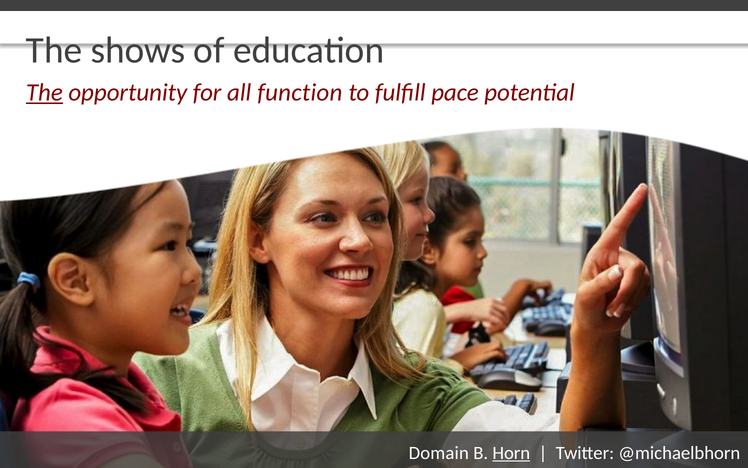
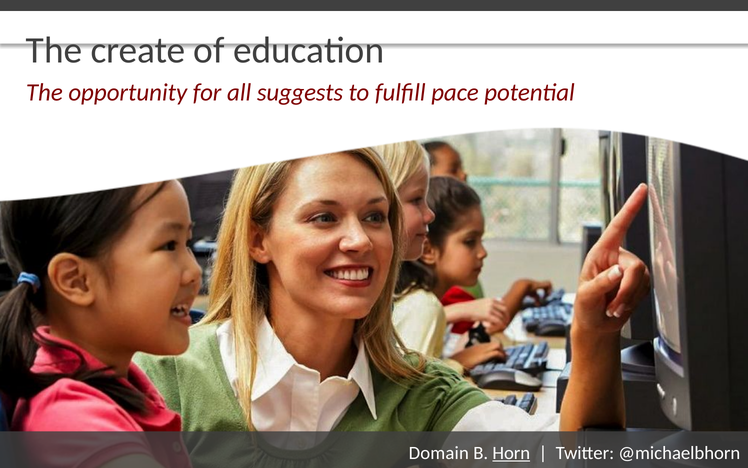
shows: shows -> create (138, 50)
The underline: present -> none (44, 92)
function: function -> suggests (300, 92)
